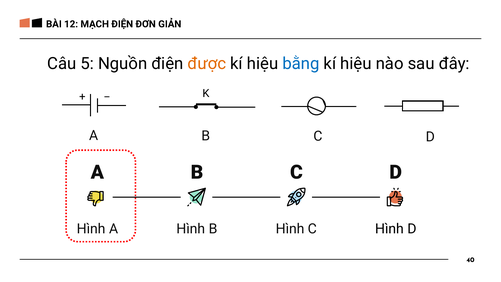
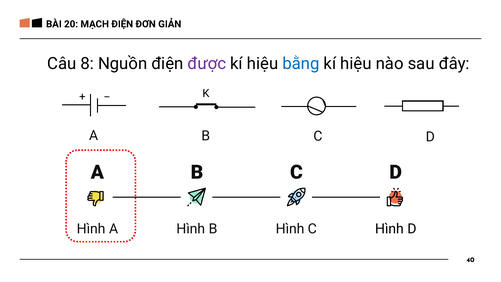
12: 12 -> 20 (71, 24)
5: 5 -> 8 (87, 64)
được colour: orange -> purple (207, 64)
